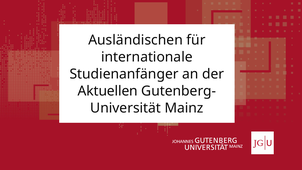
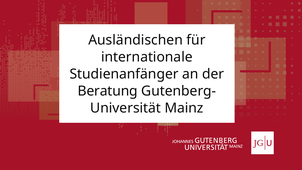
Aktuellen: Aktuellen -> Beratung (108, 91)
